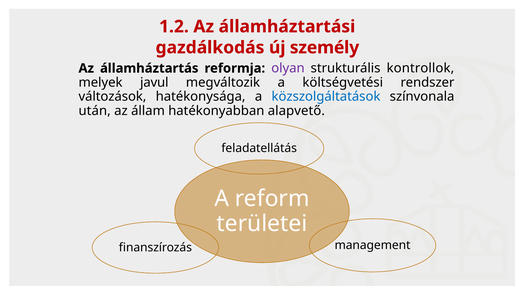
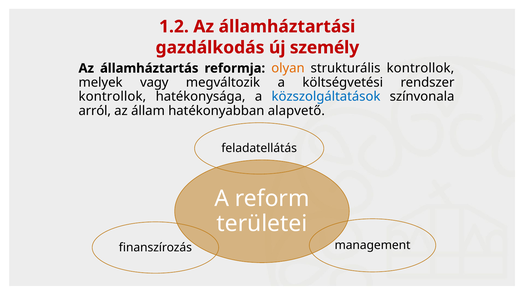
olyan colour: purple -> orange (288, 68)
javul: javul -> vagy (154, 82)
változások: változások -> kontrollok (112, 96)
után: után -> arról (95, 111)
